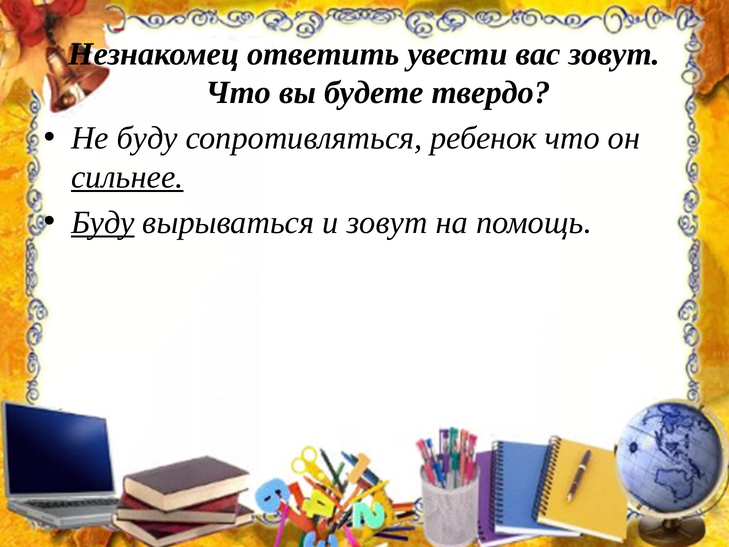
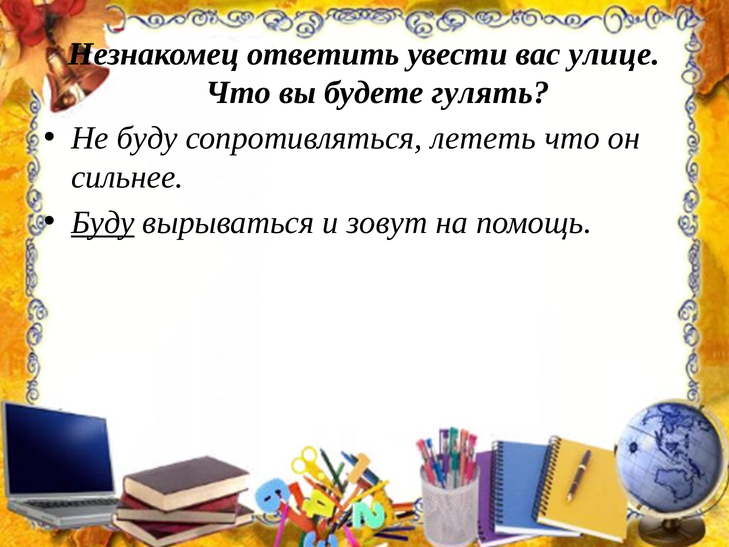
вас зовут: зовут -> улице (614, 54)
твердо: твердо -> гулять (491, 93)
ребенок: ребенок -> лететь (483, 138)
сильнее underline: present -> none (127, 177)
